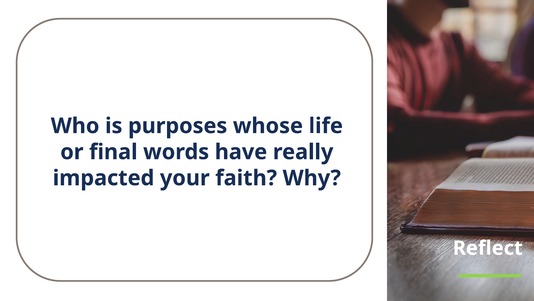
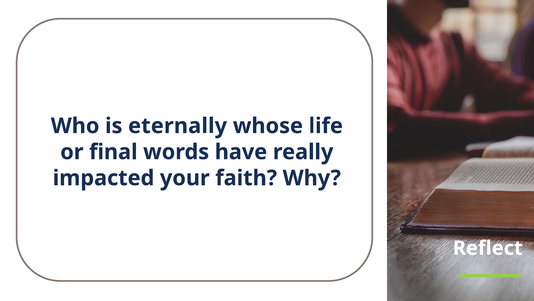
purposes: purposes -> eternally (178, 126)
